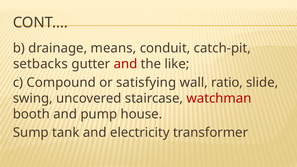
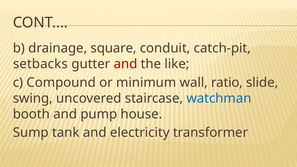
means: means -> square (114, 48)
satisfying: satisfying -> minimum (146, 82)
watchman colour: red -> blue (219, 98)
